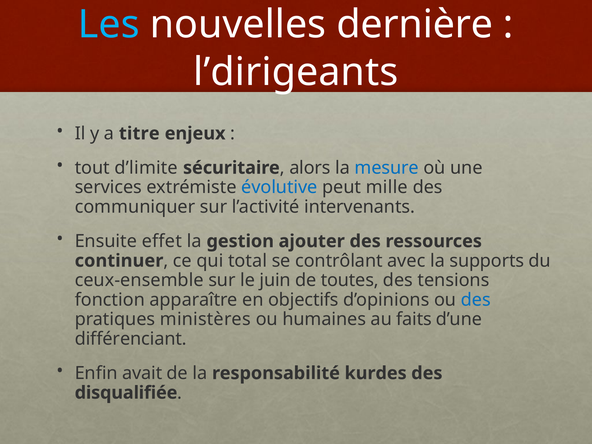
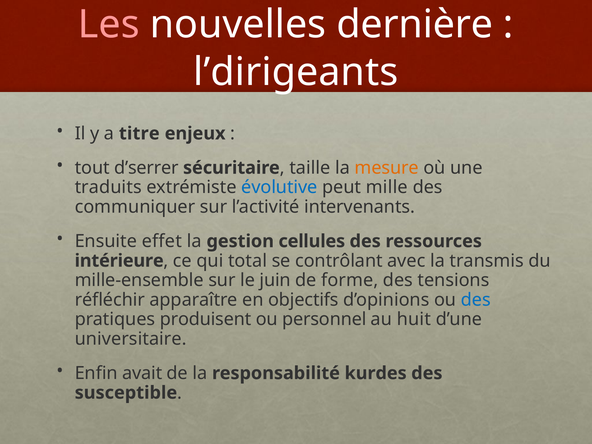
Les colour: light blue -> pink (109, 25)
d’limite: d’limite -> d’serrer (146, 168)
alors: alors -> taille (310, 168)
mesure colour: blue -> orange (387, 168)
services: services -> traduits (108, 187)
ajouter: ajouter -> cellules (312, 241)
continuer: continuer -> intérieure (119, 261)
supports: supports -> transmis (487, 261)
ceux-ensemble: ceux-ensemble -> mille-ensemble (139, 280)
toutes: toutes -> forme (350, 280)
fonction: fonction -> réfléchir (110, 300)
ministères: ministères -> produisent (206, 319)
humaines: humaines -> personnel (324, 319)
faits: faits -> huit (414, 319)
différenciant: différenciant -> universitaire (131, 339)
disqualifiée: disqualifiée -> susceptible (126, 393)
